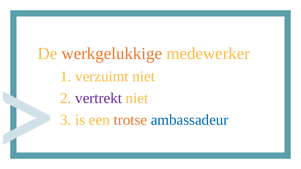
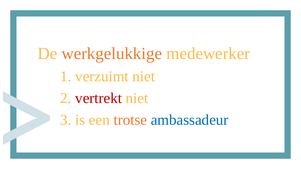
vertrekt colour: purple -> red (99, 98)
